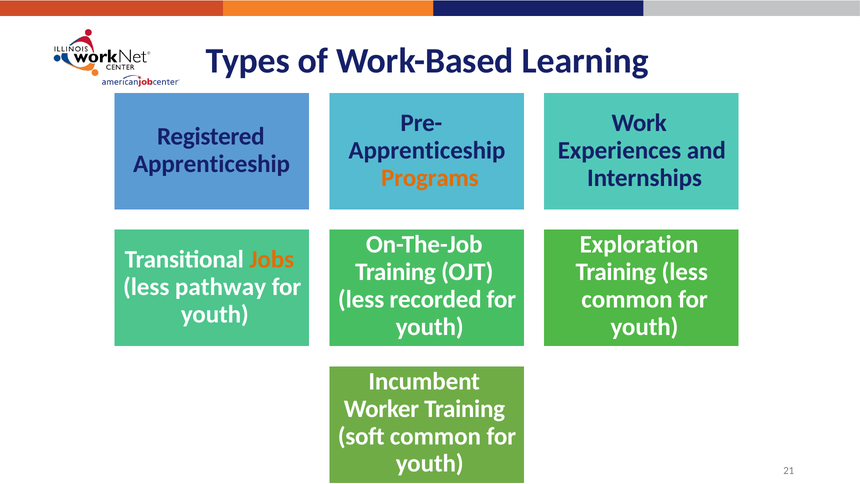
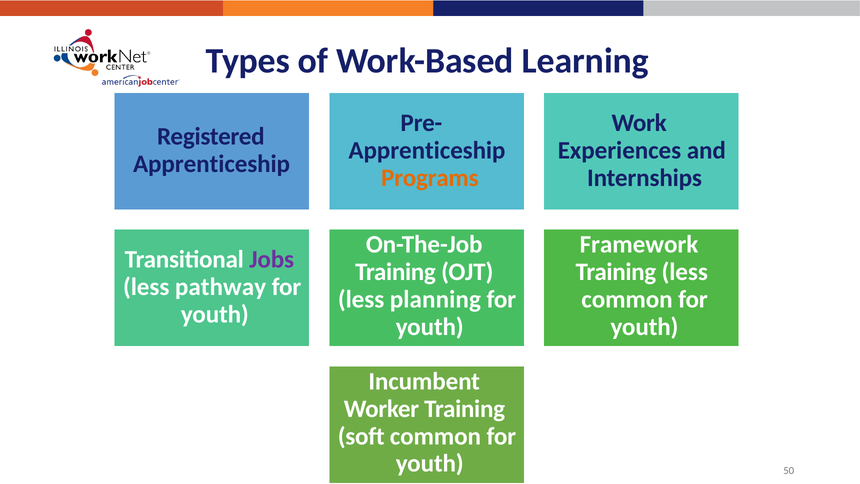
Exploration: Exploration -> Framework (639, 245)
Jobs colour: orange -> purple (272, 259)
recorded: recorded -> planning (435, 299)
21: 21 -> 50 (789, 470)
